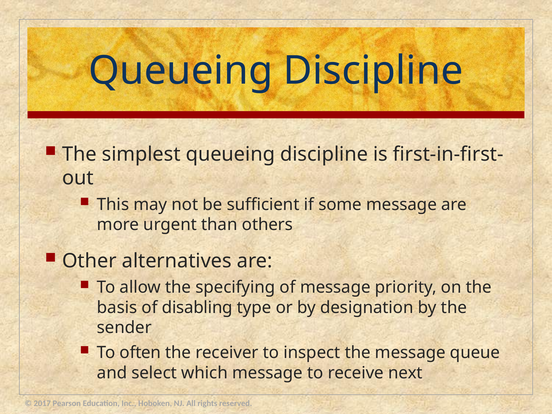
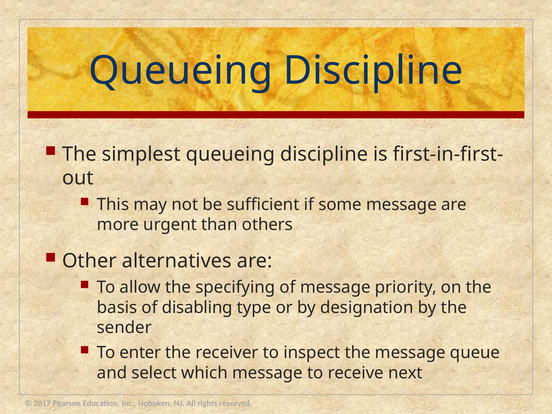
often: often -> enter (140, 353)
